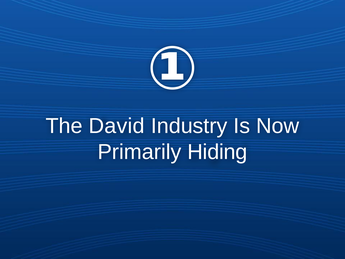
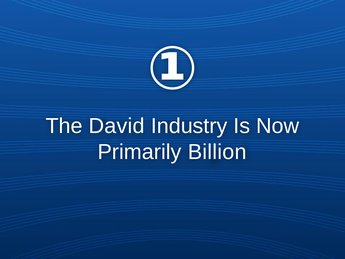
Hiding: Hiding -> Billion (217, 152)
